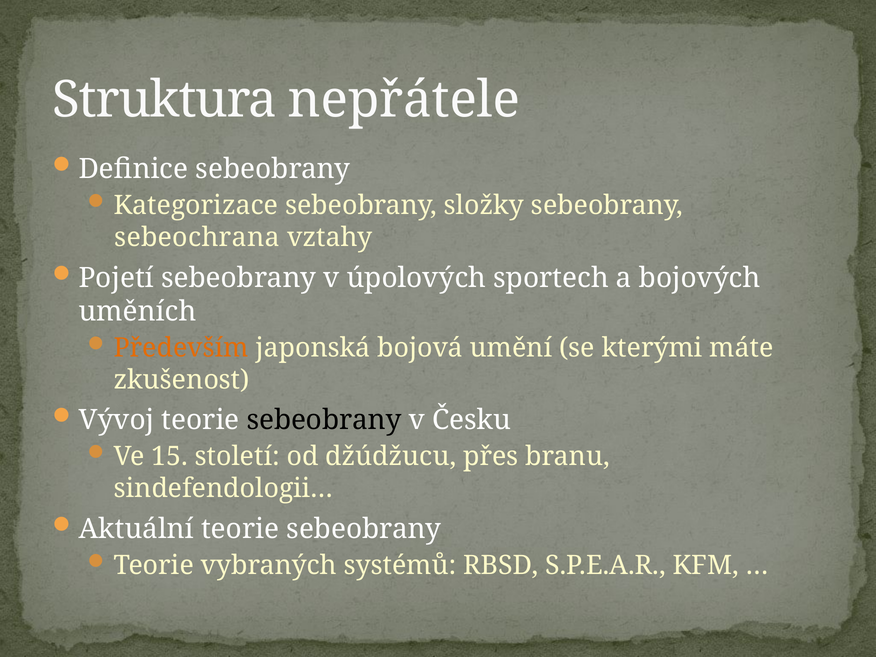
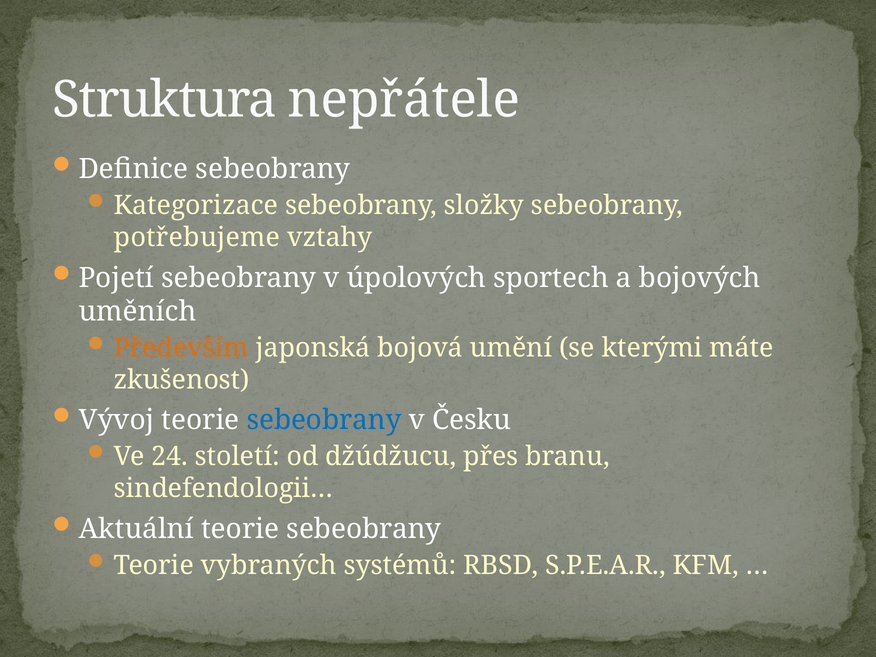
sebeochrana: sebeochrana -> potřebujeme (197, 238)
sebeobrany colour: black -> blue (324, 420)
15: 15 -> 24 (170, 456)
